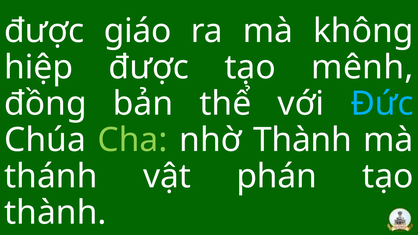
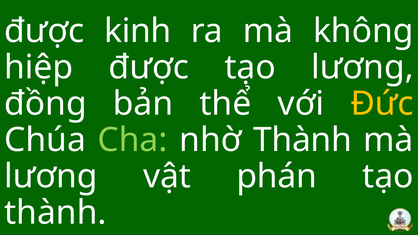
giáo: giáo -> kinh (138, 31)
tạo mênh: mênh -> lương (363, 67)
Đức colour: light blue -> yellow (382, 104)
thánh: thánh -> lương (51, 176)
